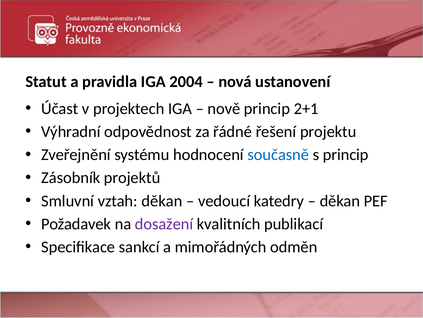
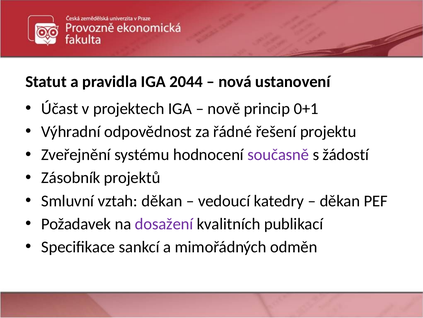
2004: 2004 -> 2044 (186, 81)
2+1: 2+1 -> 0+1 (306, 108)
současně colour: blue -> purple (278, 154)
s princip: princip -> žádostí (346, 154)
